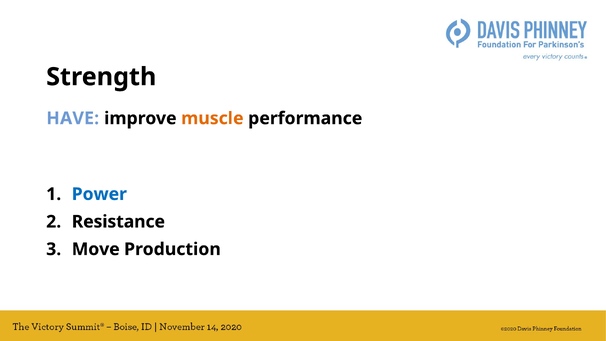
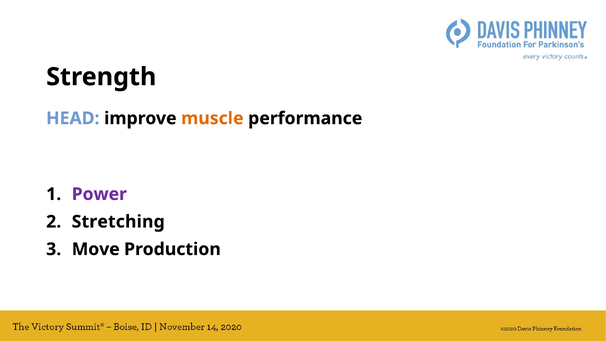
HAVE: HAVE -> HEAD (73, 118)
Power colour: blue -> purple (99, 194)
Resistance: Resistance -> Stretching (118, 222)
